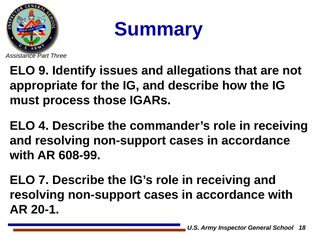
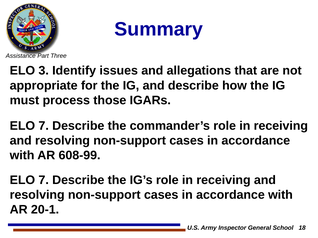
9: 9 -> 3 (44, 71)
4: 4 -> 7 (44, 126)
